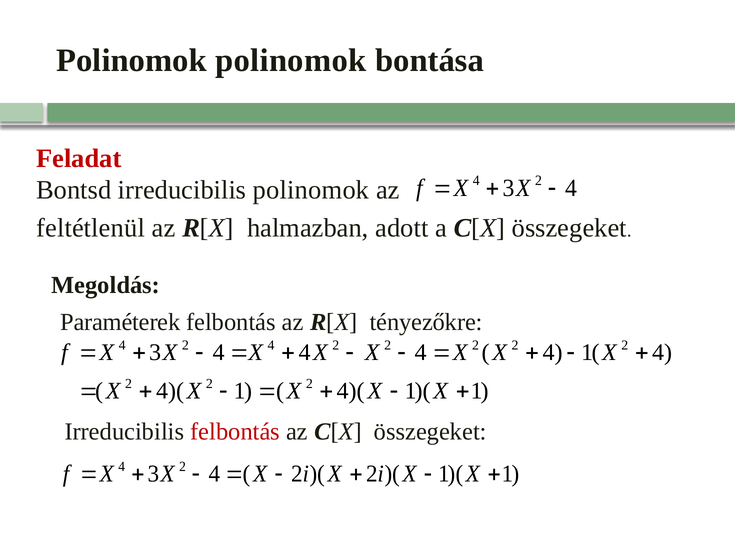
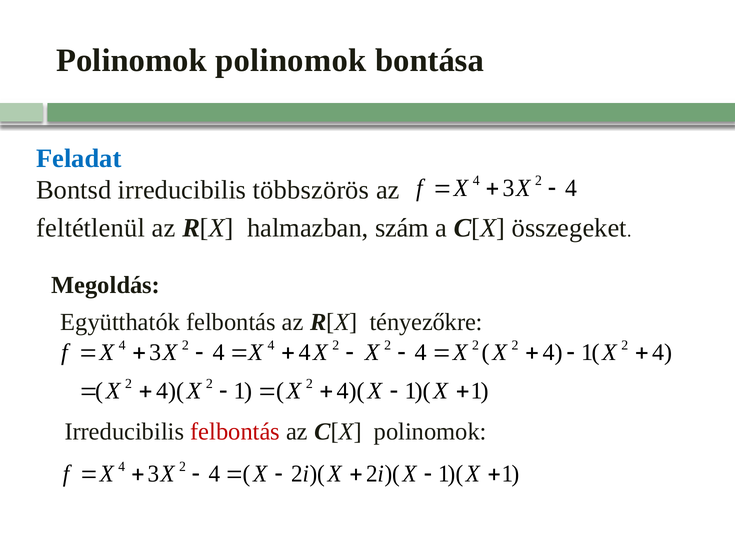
Feladat colour: red -> blue (79, 158)
irreducibilis polinomok: polinomok -> többszörös (311, 190)
adott: adott -> szám (402, 228)
Paraméterek: Paraméterek -> Együtthatók (120, 322)
az C[X összegeket: összegeket -> polinomok (430, 431)
